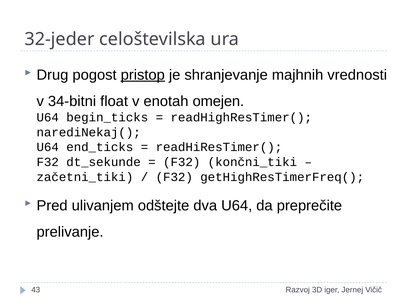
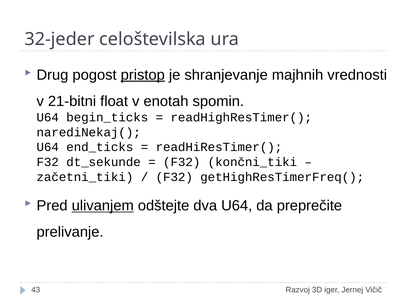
34-bitni: 34-bitni -> 21-bitni (72, 101)
omejen: omejen -> spomin (218, 101)
ulivanjem underline: none -> present (103, 206)
